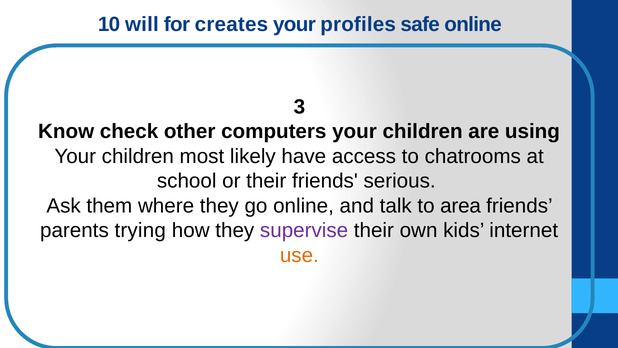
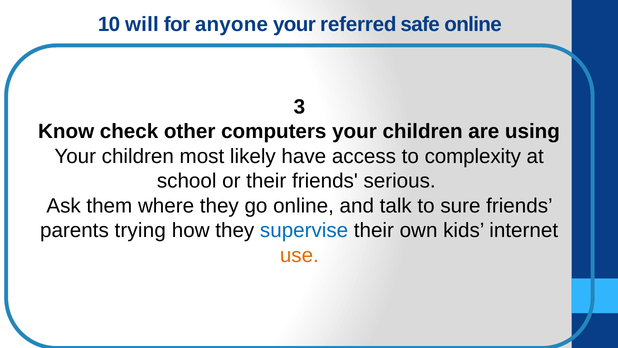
creates: creates -> anyone (231, 25)
profiles: profiles -> referred (358, 25)
chatrooms: chatrooms -> complexity (473, 156)
area: area -> sure (460, 206)
supervise colour: purple -> blue (304, 230)
